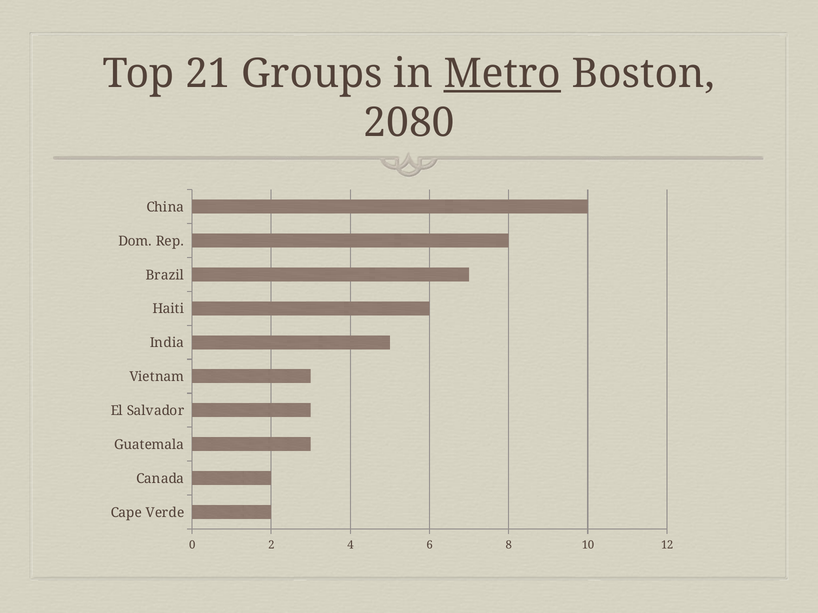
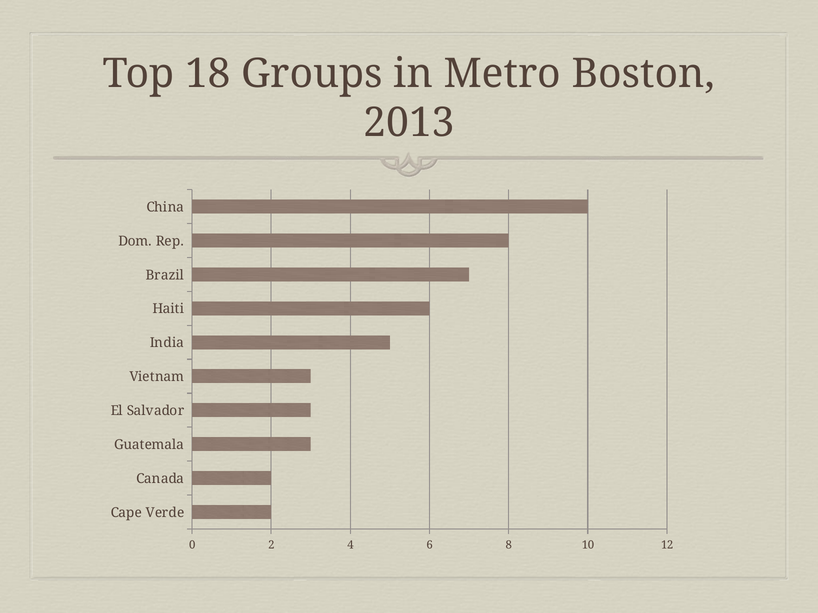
21: 21 -> 18 (208, 74)
Metro underline: present -> none (502, 74)
2080: 2080 -> 2013 (409, 123)
